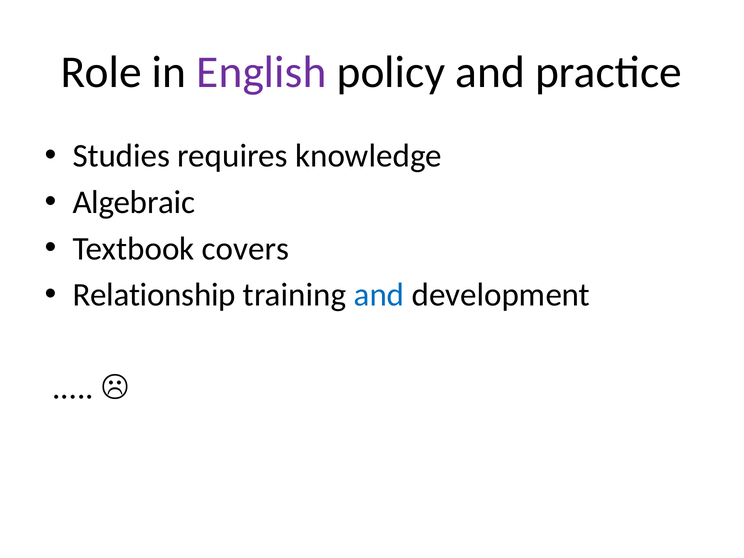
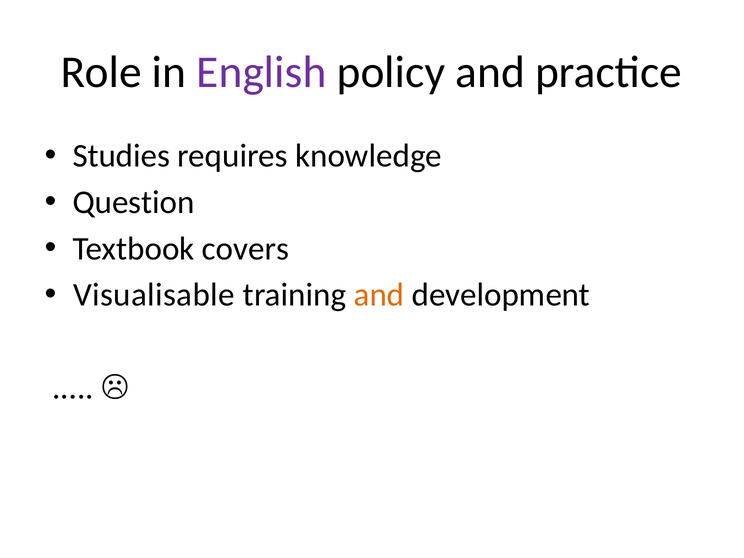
Algebraic: Algebraic -> Question (134, 202)
Relationship: Relationship -> Visualisable (154, 295)
and colour: blue -> orange (379, 295)
